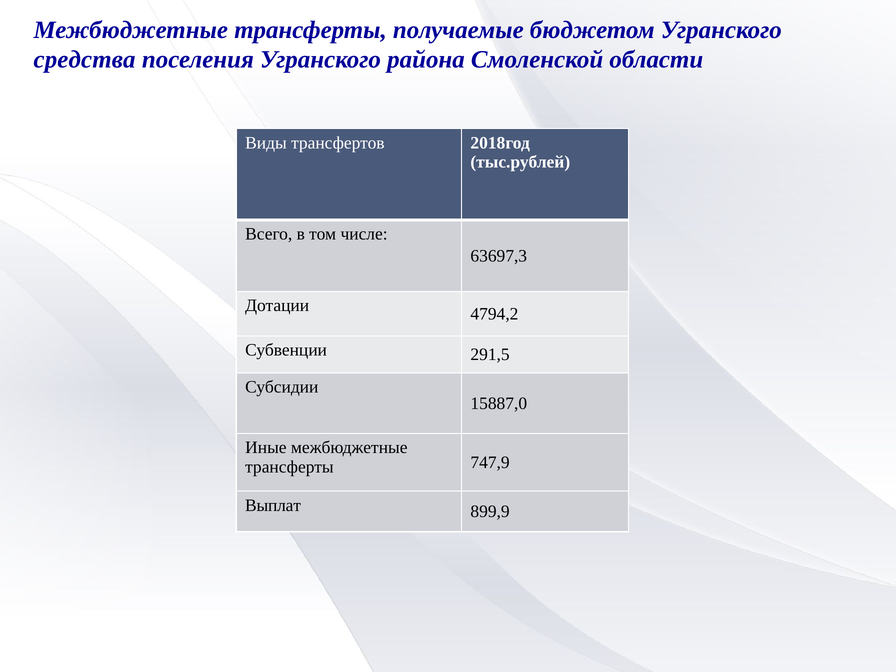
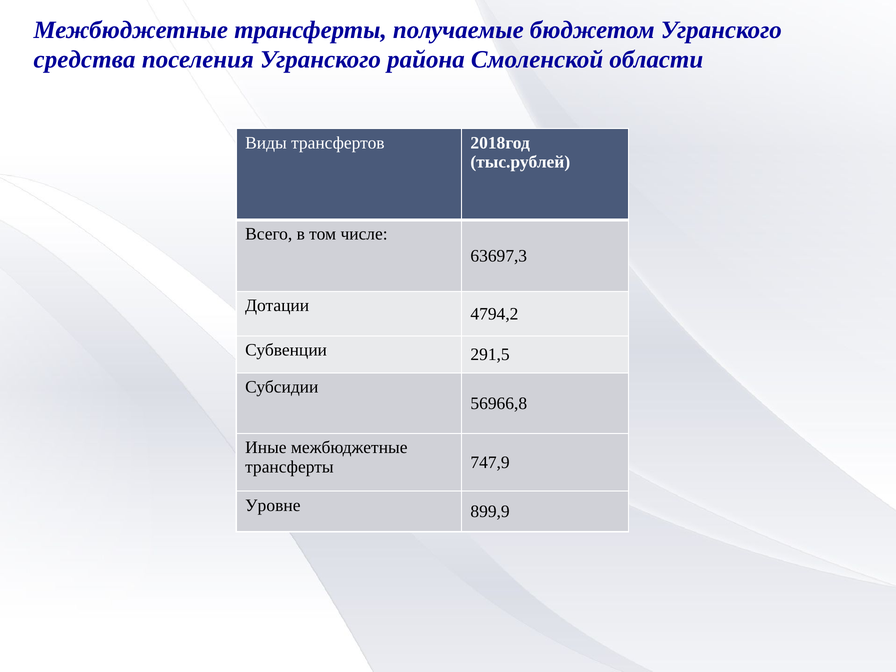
15887,0: 15887,0 -> 56966,8 (499, 403)
Выплат: Выплат -> Уровне (273, 505)
